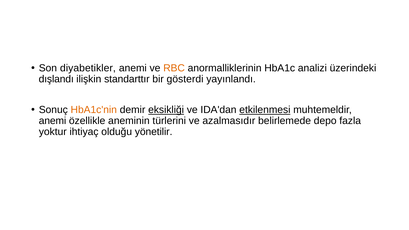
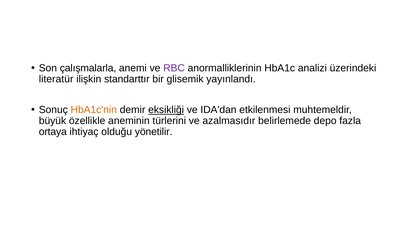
diyabetikler: diyabetikler -> çalışmalarla (88, 68)
RBC colour: orange -> purple (174, 68)
dışlandı: dışlandı -> literatür (56, 79)
gösterdi: gösterdi -> glisemik (185, 79)
etkilenmesi underline: present -> none (265, 110)
anemi: anemi -> büyük (52, 121)
yoktur: yoktur -> ortaya (53, 132)
